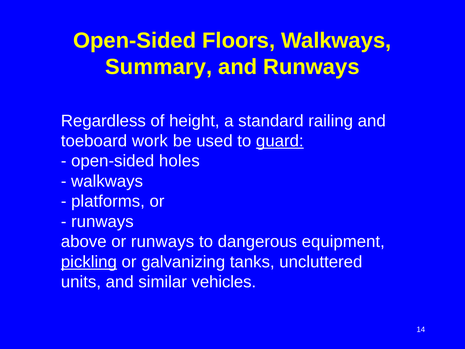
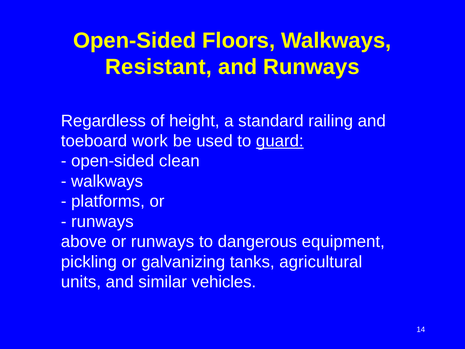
Summary: Summary -> Resistant (159, 67)
holes: holes -> clean (179, 161)
pickling underline: present -> none (89, 262)
uncluttered: uncluttered -> agricultural (321, 262)
